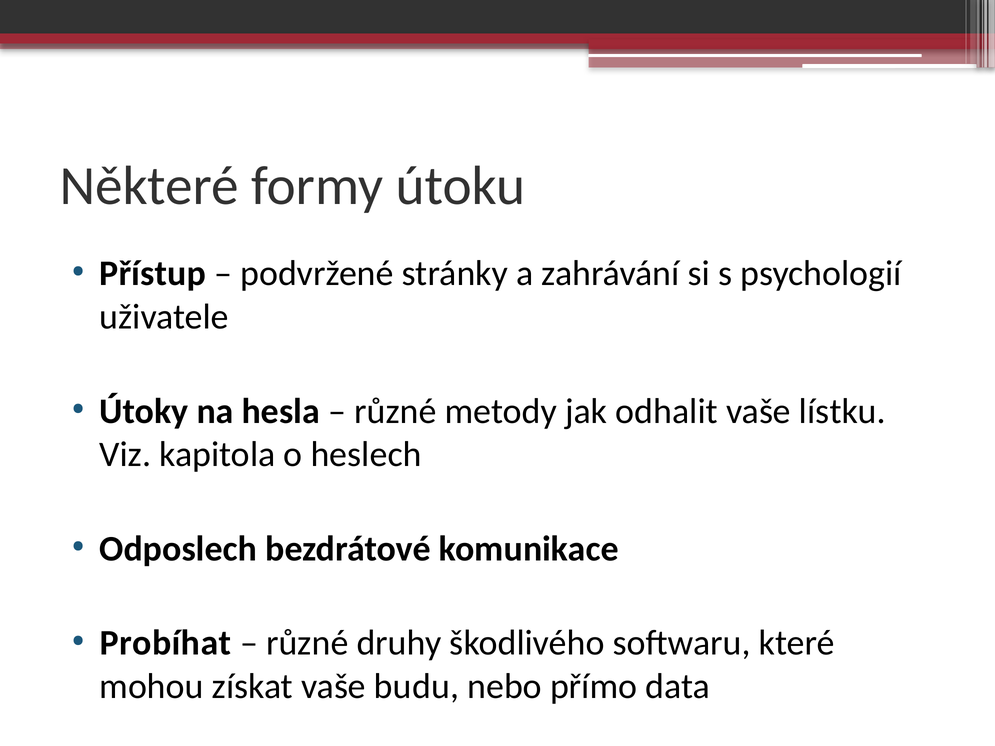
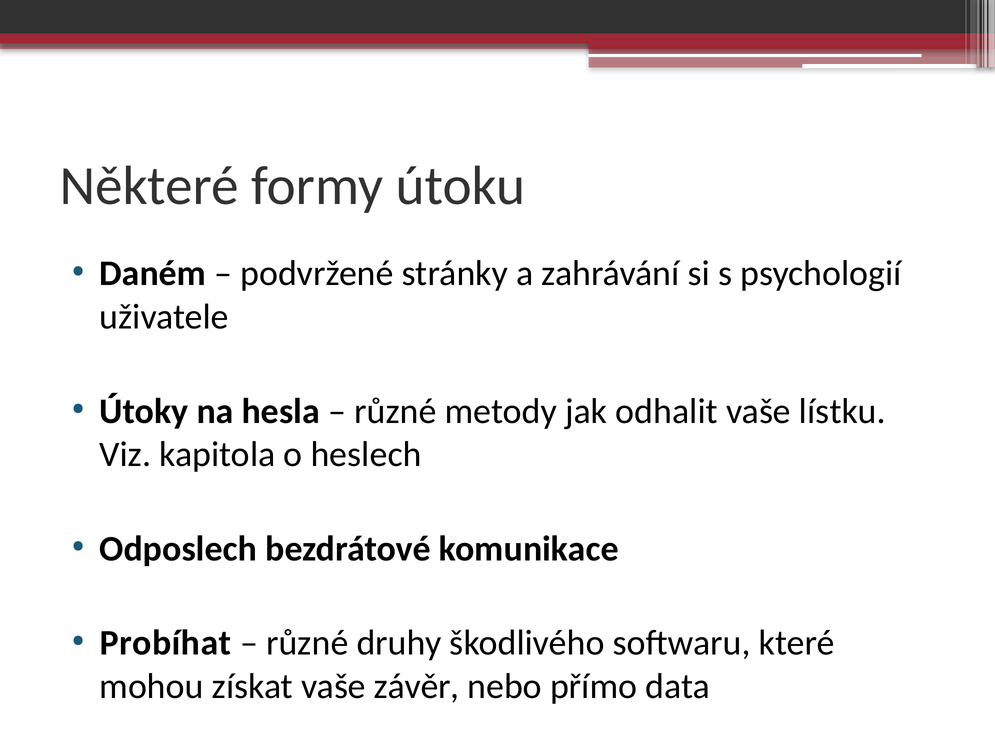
Přístup: Přístup -> Daném (153, 274)
budu: budu -> závěr (417, 686)
